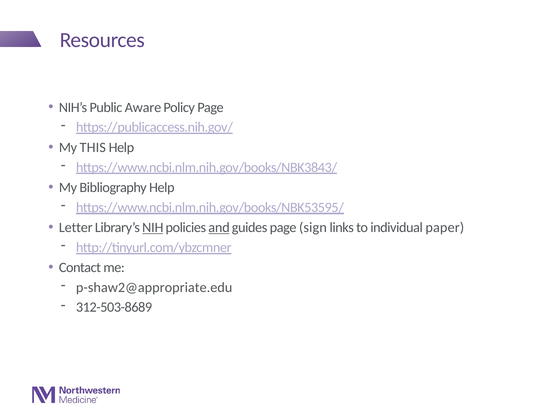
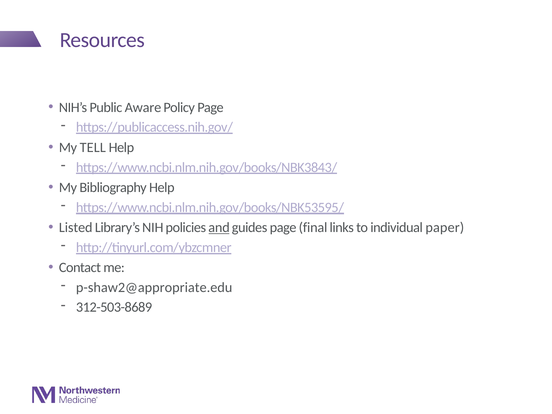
THIS: THIS -> TELL (93, 147)
Letter: Letter -> Listed (76, 228)
NIH underline: present -> none (153, 228)
sign: sign -> final (313, 228)
